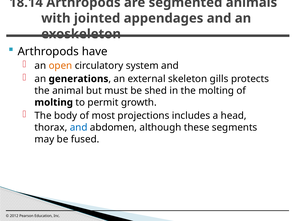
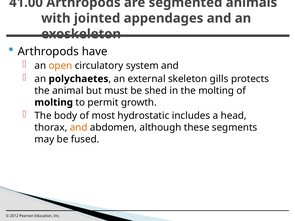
18.14: 18.14 -> 41.00 (26, 3)
generations: generations -> polychaetes (78, 79)
projections: projections -> hydrostatic (143, 116)
and colour: blue -> orange (79, 128)
